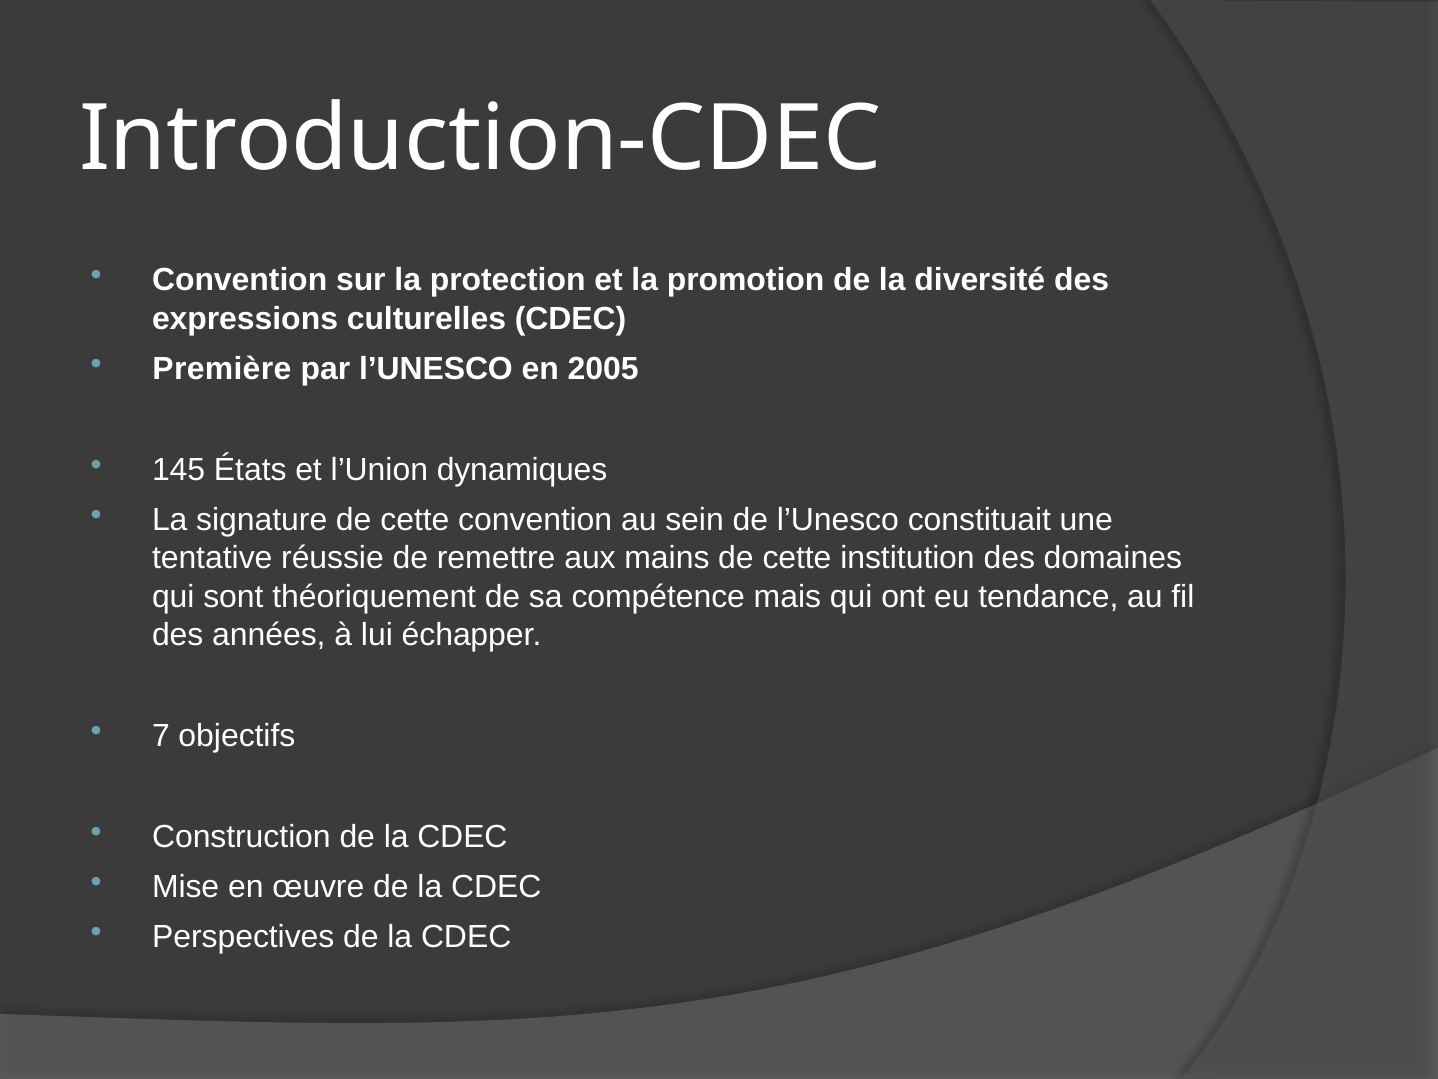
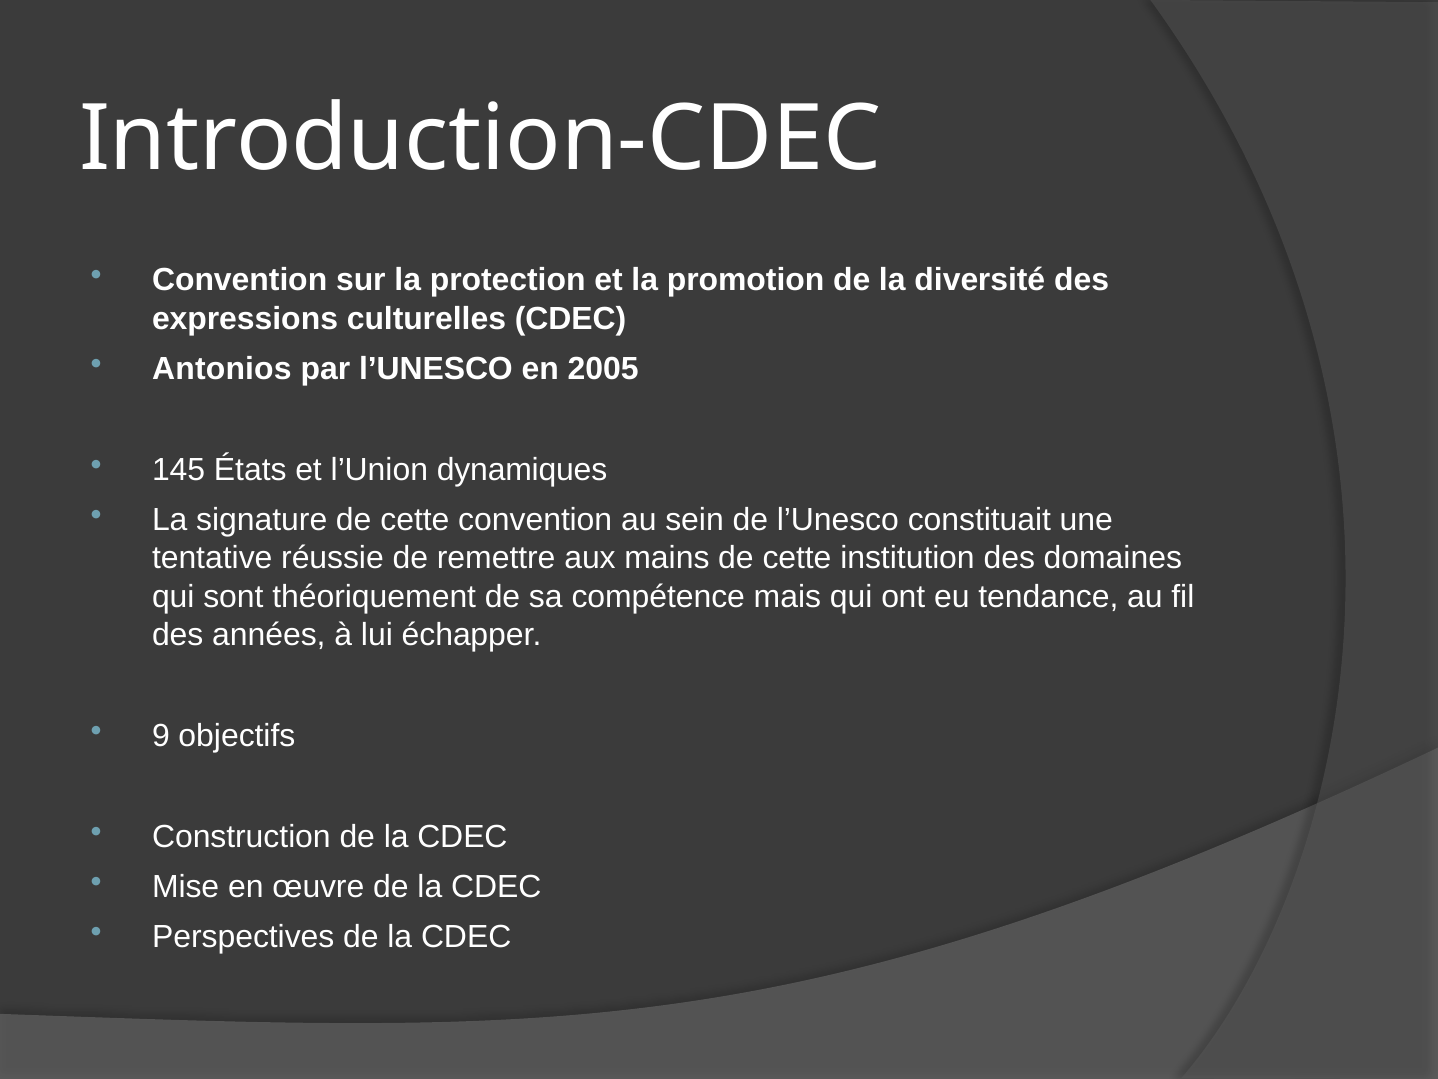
Première: Première -> Antonios (222, 369)
7: 7 -> 9 (161, 735)
